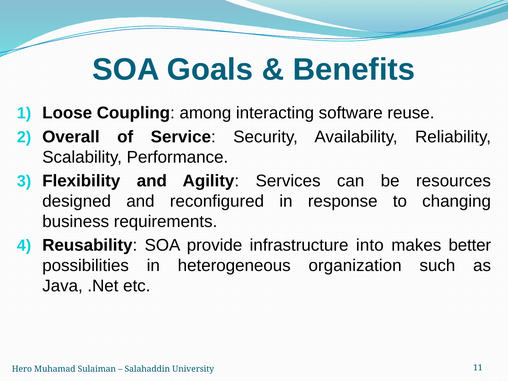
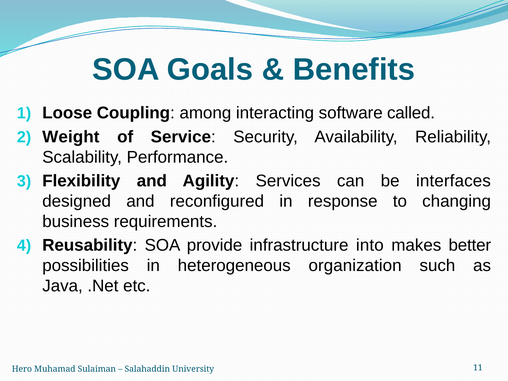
reuse: reuse -> called (411, 113)
Overall: Overall -> Weight (71, 137)
resources: resources -> interfaces (453, 181)
